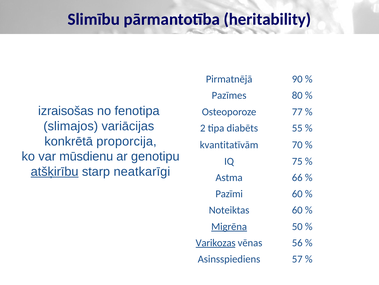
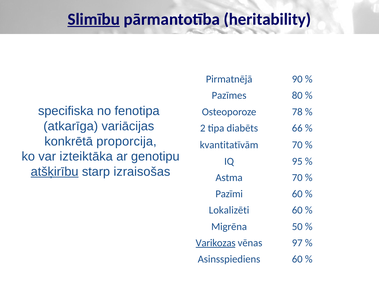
Slimību underline: none -> present (94, 19)
izraisošas: izraisošas -> specifiska (66, 111)
77: 77 -> 78 (297, 112)
slimajos: slimajos -> atkarīga (71, 126)
55: 55 -> 66 (297, 128)
mūsdienu: mūsdienu -> izteiktāka (86, 156)
75: 75 -> 95 (297, 161)
neatkarīgi: neatkarīgi -> izraisošas (142, 171)
Astma 66: 66 -> 70 (297, 177)
Noteiktas: Noteiktas -> Lokalizēti (229, 210)
Migrēna underline: present -> none (229, 226)
56: 56 -> 97 (297, 242)
Asinsspiediens 57: 57 -> 60 (297, 258)
